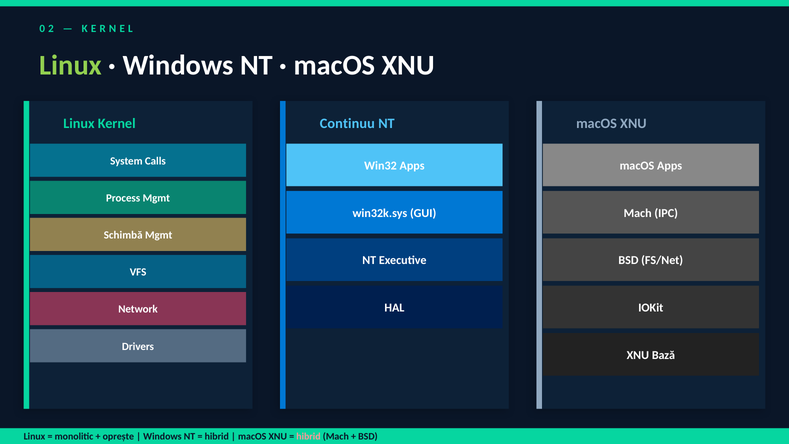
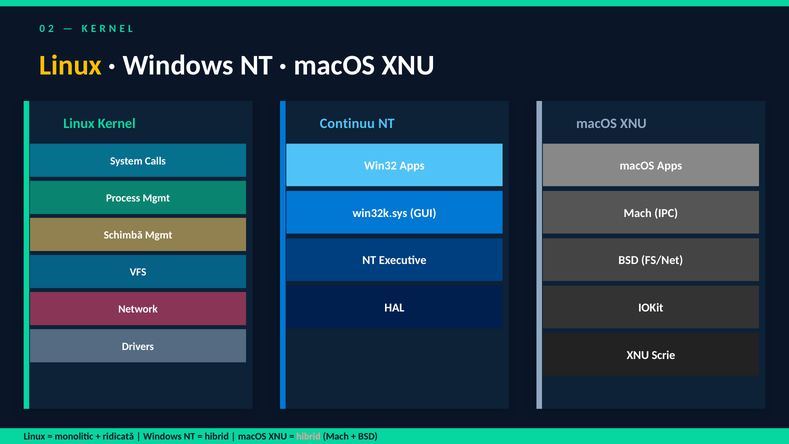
Linux colour: light green -> yellow (71, 65)
Bază: Bază -> Scrie (663, 355)
oprește: oprește -> ridicată (118, 436)
